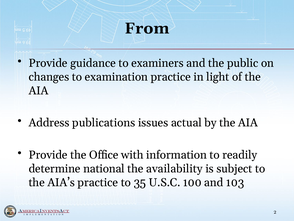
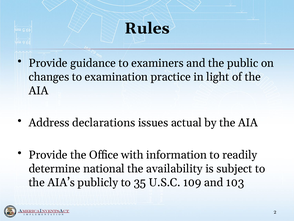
From: From -> Rules (147, 28)
publications: publications -> declarations (104, 123)
AIA’s practice: practice -> publicly (98, 182)
100: 100 -> 109 (192, 182)
